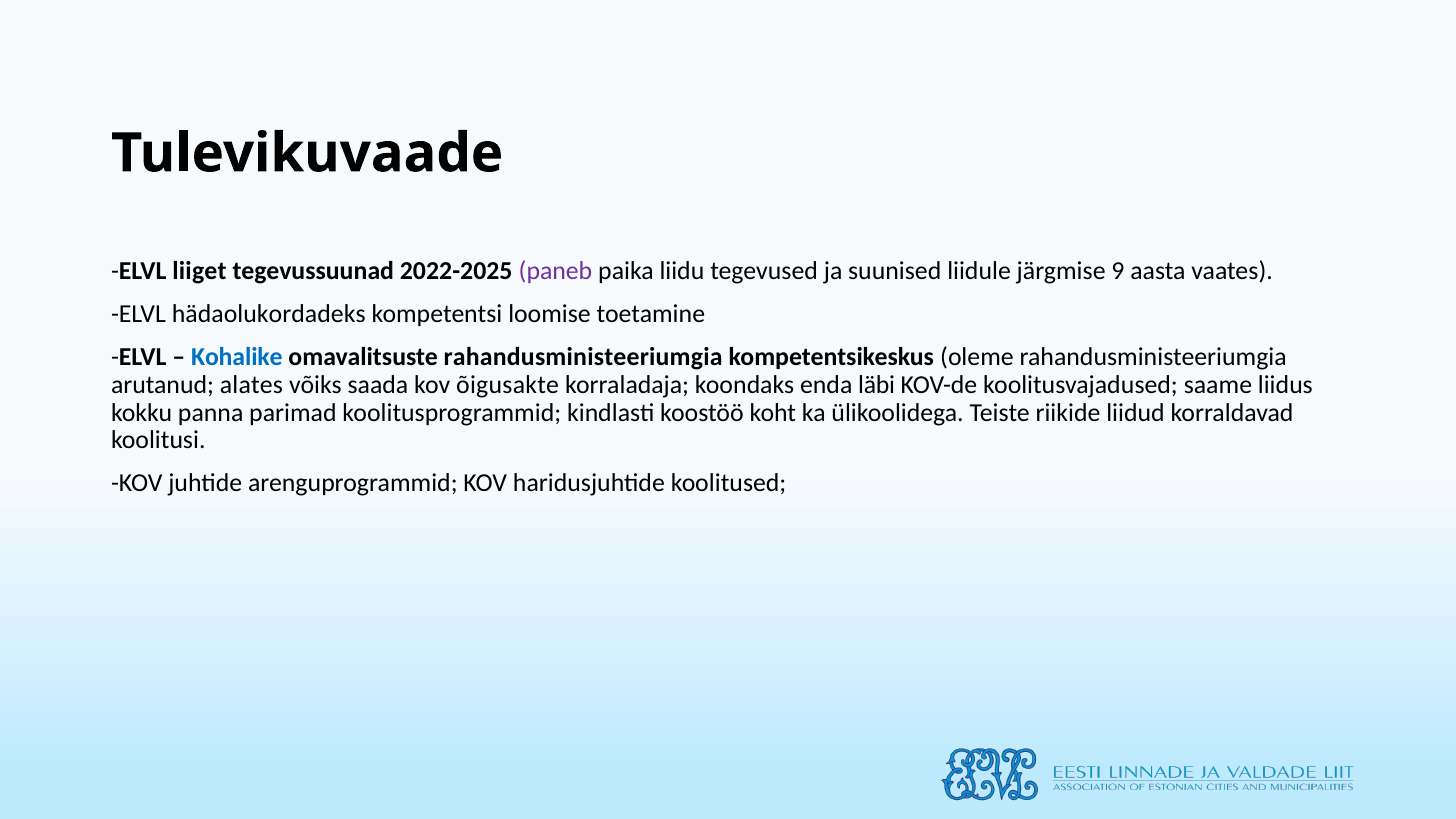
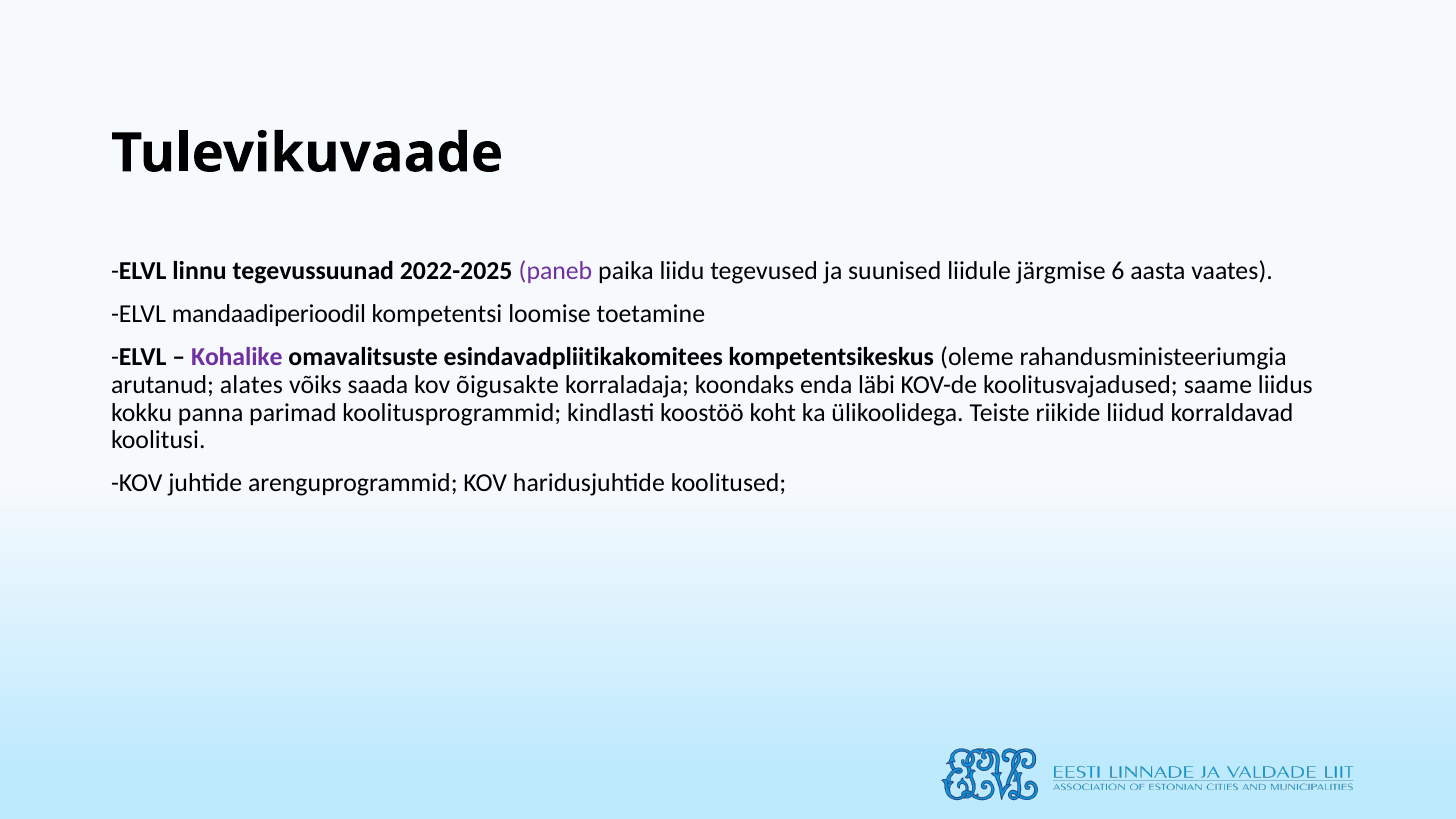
liiget: liiget -> linnu (200, 271)
9: 9 -> 6 (1118, 271)
hädaolukordadeks: hädaolukordadeks -> mandaadiperioodil (269, 314)
Kohalike colour: blue -> purple (237, 357)
omavalitsuste rahandusministeeriumgia: rahandusministeeriumgia -> esindavadpliitikakomitees (583, 357)
